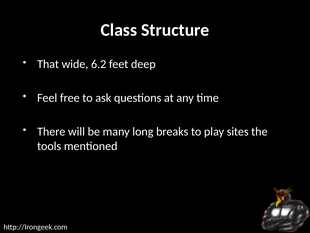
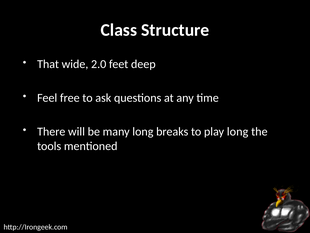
6.2: 6.2 -> 2.0 (99, 64)
play sites: sites -> long (238, 131)
